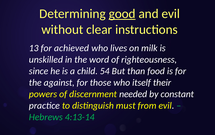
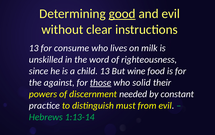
achieved: achieved -> consume (72, 48)
child 54: 54 -> 13 (105, 71)
than: than -> wine (136, 71)
those underline: none -> present (101, 82)
itself: itself -> solid (142, 82)
4:13-14: 4:13-14 -> 1:13-14 (80, 117)
